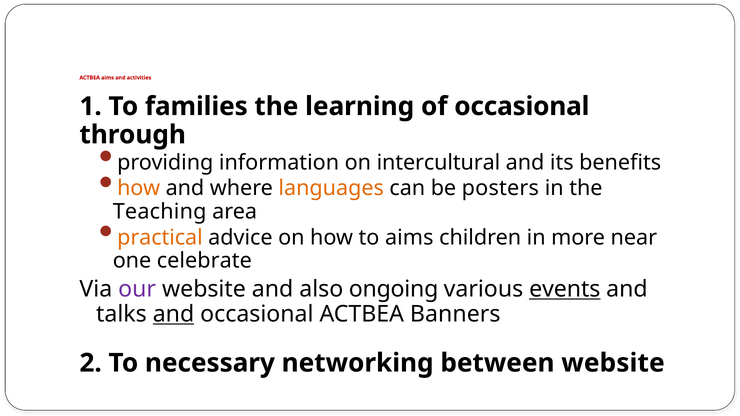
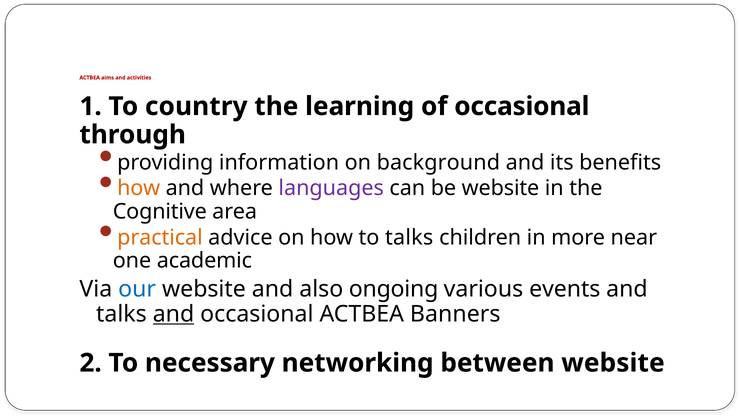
families: families -> country (196, 106)
intercultural: intercultural -> background (438, 163)
languages colour: orange -> purple (331, 188)
be posters: posters -> website (501, 188)
Teaching: Teaching -> Cognitive (160, 212)
to aims: aims -> talks (409, 238)
celebrate: celebrate -> academic (204, 261)
our colour: purple -> blue (137, 289)
events underline: present -> none (565, 289)
